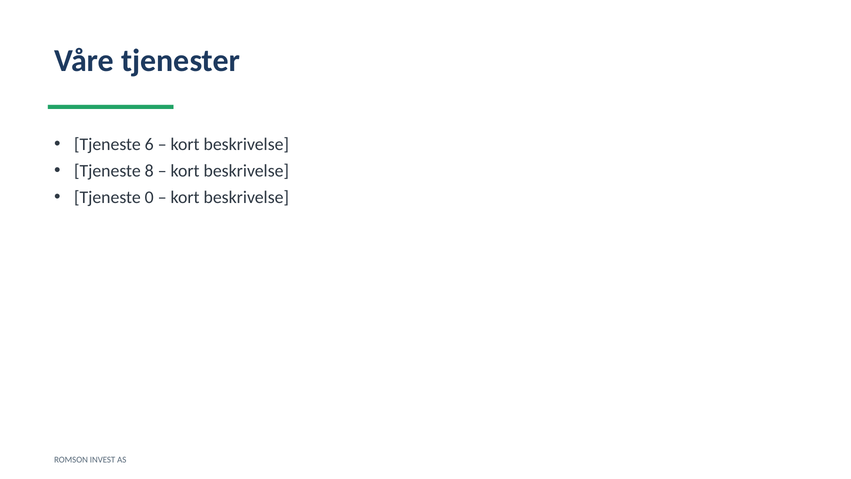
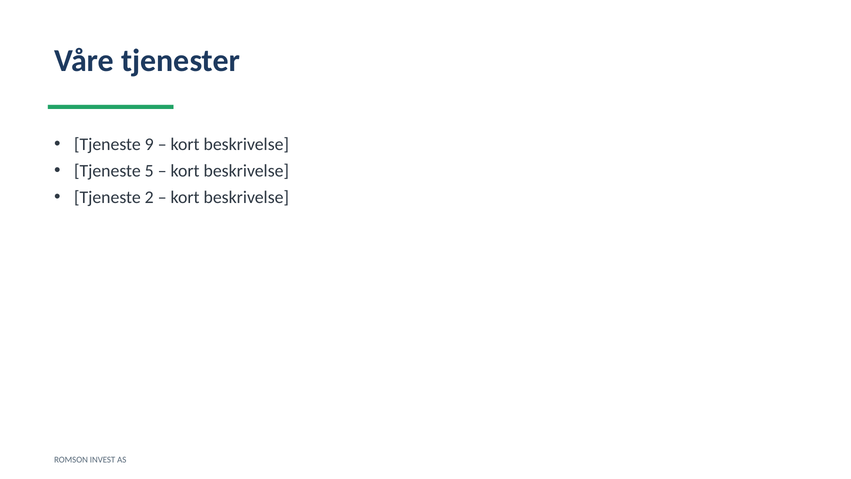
6: 6 -> 9 (149, 144)
8: 8 -> 5 (149, 171)
0: 0 -> 2 (149, 197)
